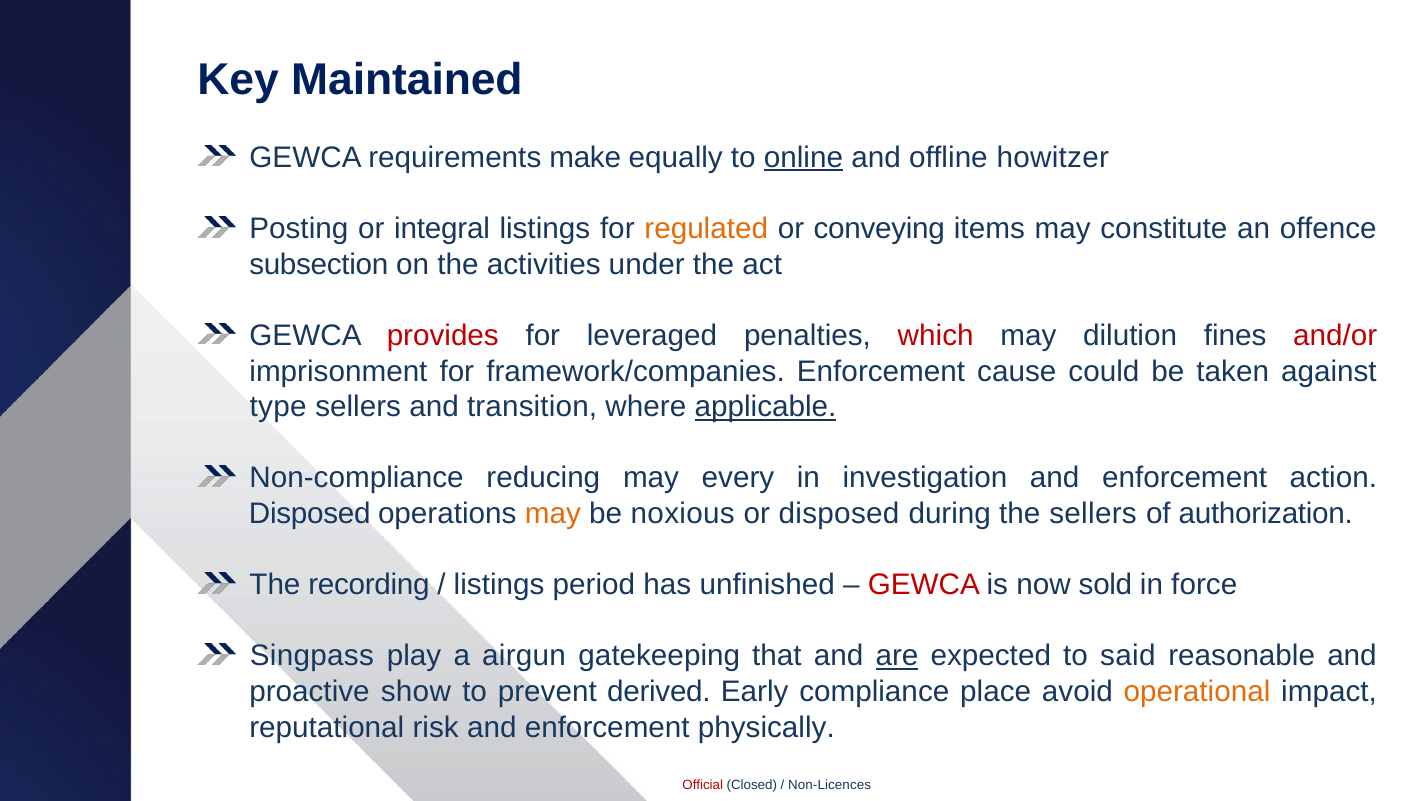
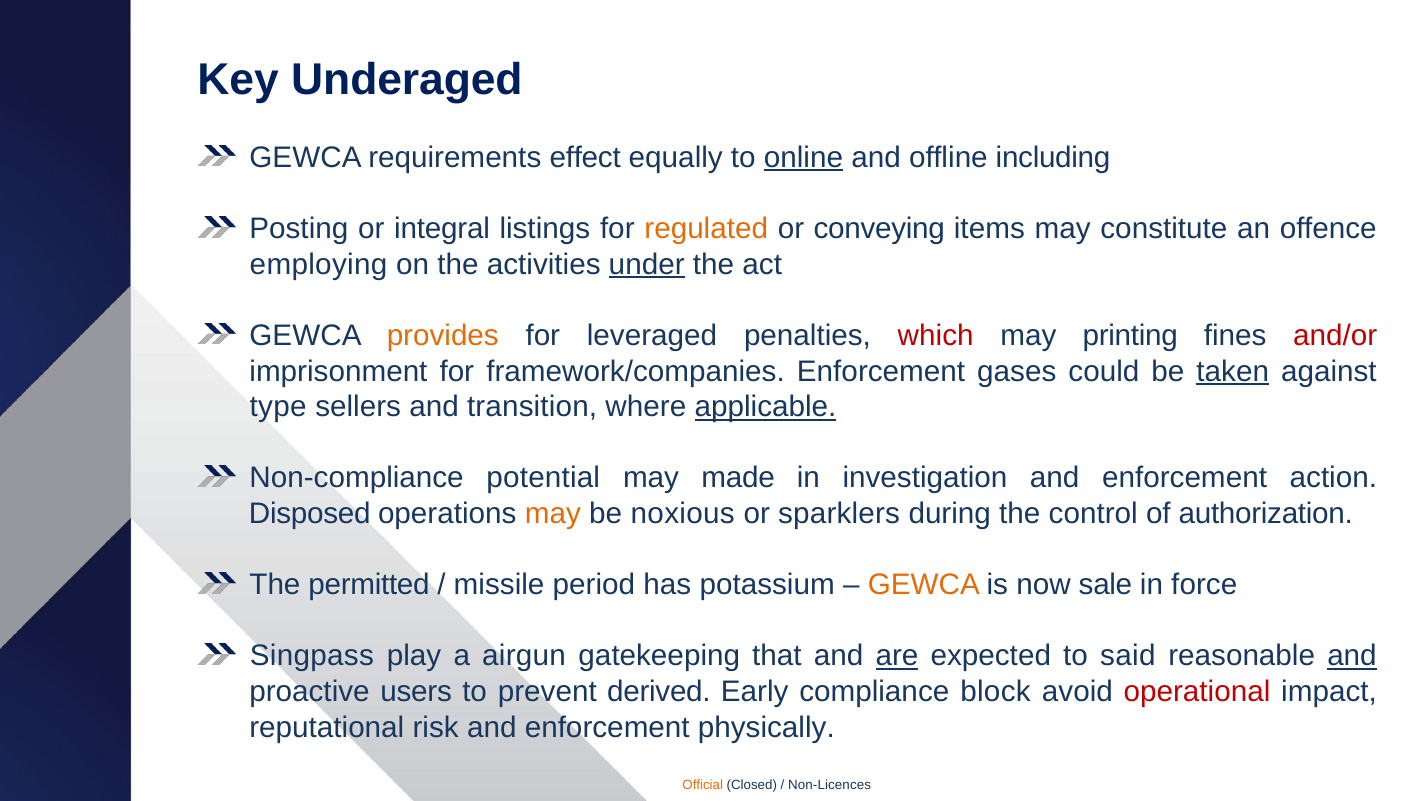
Maintained: Maintained -> Underaged (407, 79)
make: make -> effect (585, 157)
howitzer: howitzer -> including (1053, 157)
subsection: subsection -> employing (319, 264)
under underline: none -> present (647, 264)
provides colour: red -> orange (443, 335)
dilution: dilution -> printing (1130, 335)
cause: cause -> gases (1017, 371)
taken underline: none -> present (1233, 371)
reducing: reducing -> potential (543, 478)
every: every -> made (738, 478)
or disposed: disposed -> sparklers (839, 513)
the sellers: sellers -> control (1093, 513)
recording: recording -> permitted (369, 585)
listings: listings -> missile (499, 585)
unfinished: unfinished -> potassium (767, 585)
GEWCA colour: red -> orange (924, 585)
sold: sold -> sale (1105, 585)
and underline: none -> present (1352, 656)
show: show -> users (416, 691)
place: place -> block (996, 691)
operational colour: orange -> red (1197, 691)
Official colour: red -> orange (703, 785)
